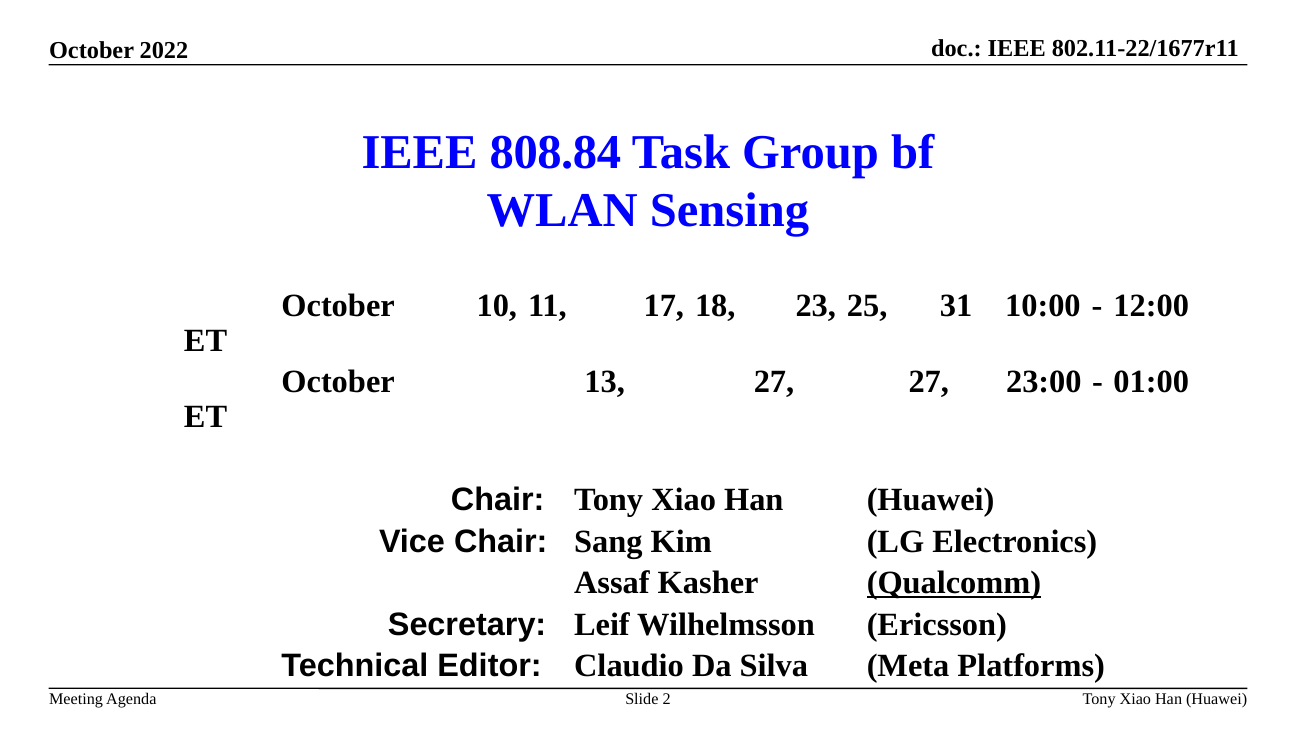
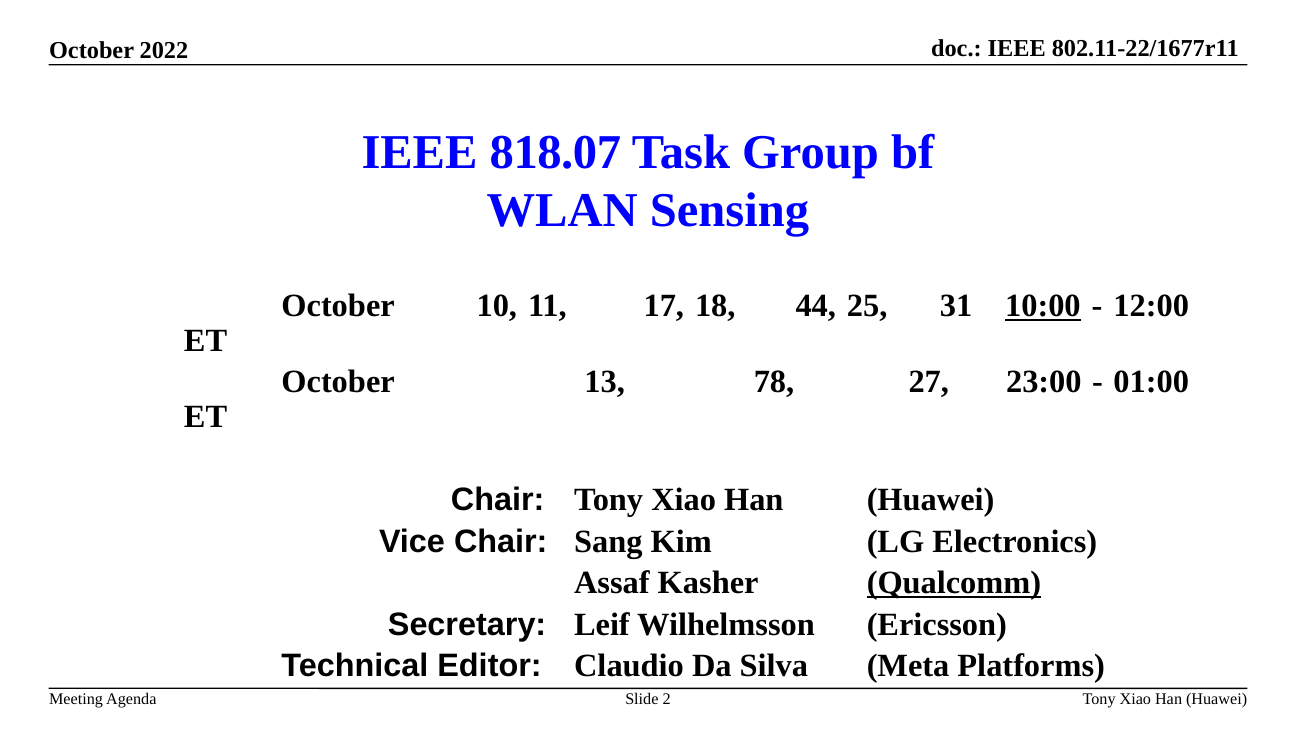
808.84: 808.84 -> 818.07 (555, 152)
23: 23 -> 44 (816, 306)
10:00 underline: none -> present (1043, 306)
13 27: 27 -> 78 (774, 382)
